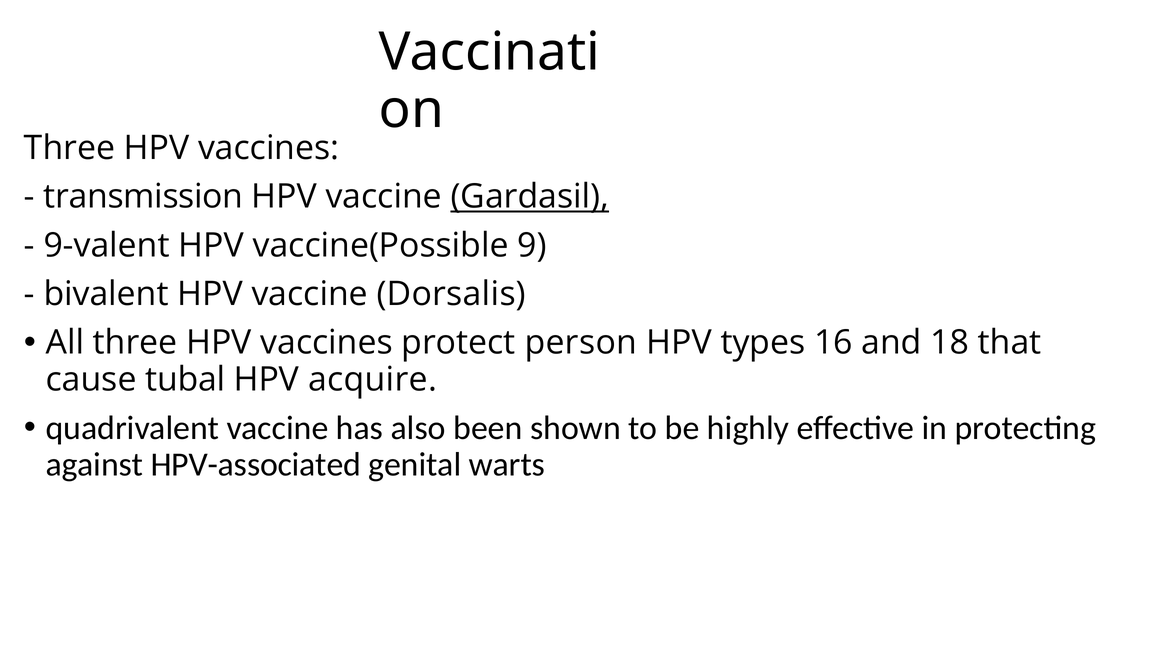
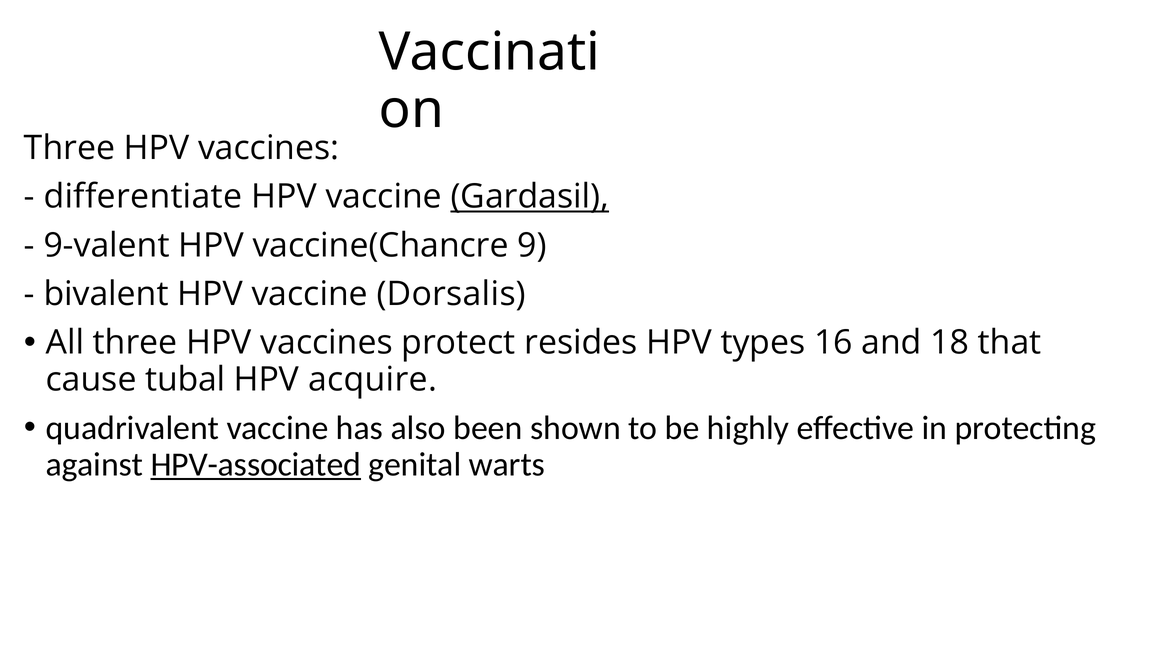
transmission: transmission -> differentiate (143, 197)
vaccine(Possible: vaccine(Possible -> vaccine(Chancre (381, 245)
person: person -> resides (581, 343)
HPV-associated underline: none -> present (256, 465)
